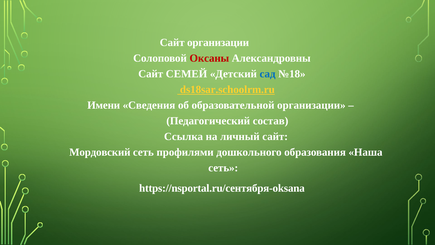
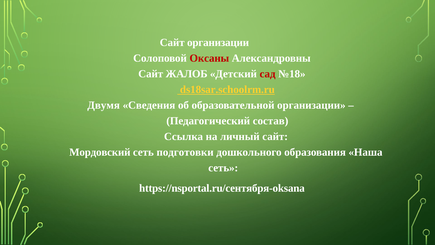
СЕМЕЙ: СЕМЕЙ -> ЖАЛОБ (187, 74)
сад colour: blue -> red (268, 74)
Имени: Имени -> Двумя (104, 105)
профилями: профилями -> подготовки (185, 152)
